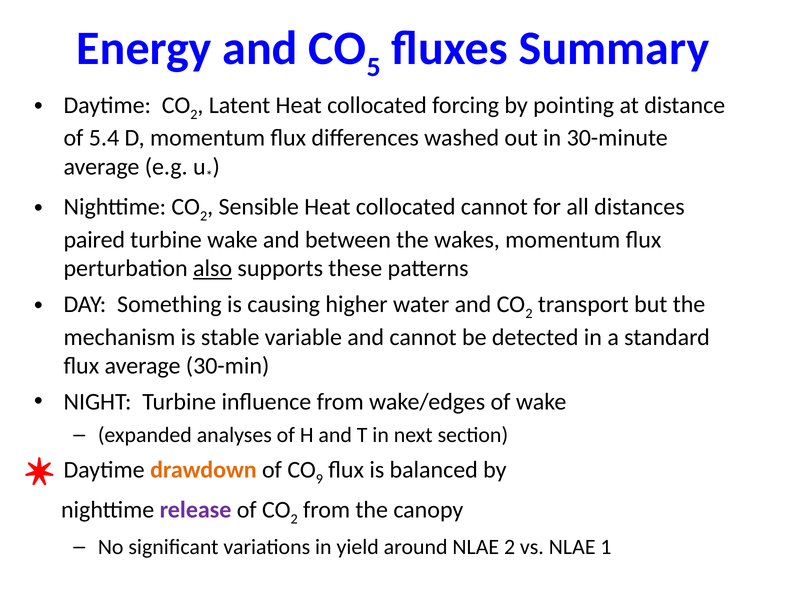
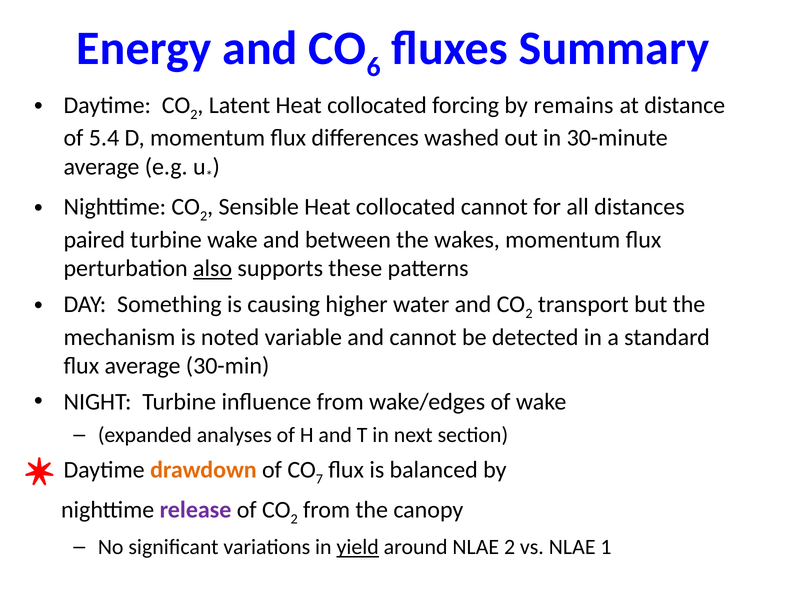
5: 5 -> 6 (374, 67)
pointing: pointing -> remains (574, 105)
stable: stable -> noted (230, 337)
9: 9 -> 7 (319, 480)
yield underline: none -> present (358, 548)
